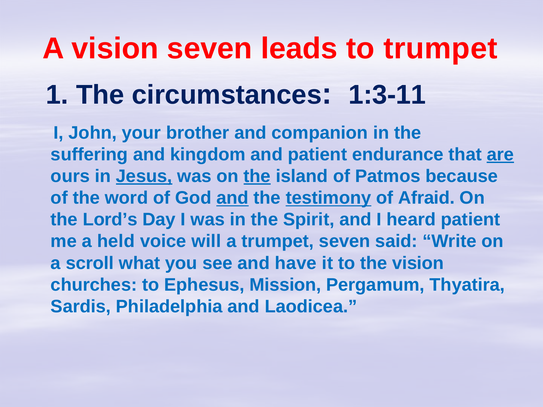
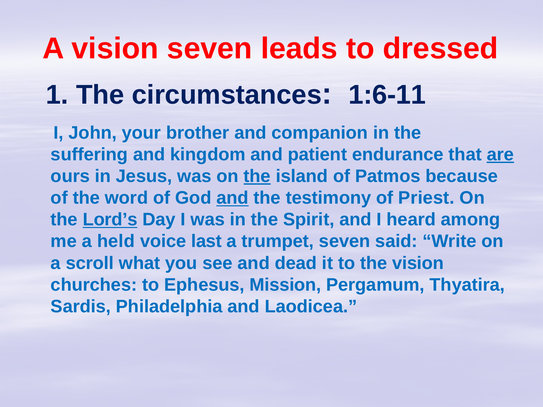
to trumpet: trumpet -> dressed (441, 49)
1:3-11: 1:3-11 -> 1:6-11 (387, 95)
Jesus underline: present -> none (144, 176)
testimony underline: present -> none (328, 198)
Afraid: Afraid -> Priest (426, 198)
Lord’s underline: none -> present (110, 220)
heard patient: patient -> among (471, 220)
will: will -> last (207, 241)
have: have -> dead (296, 263)
